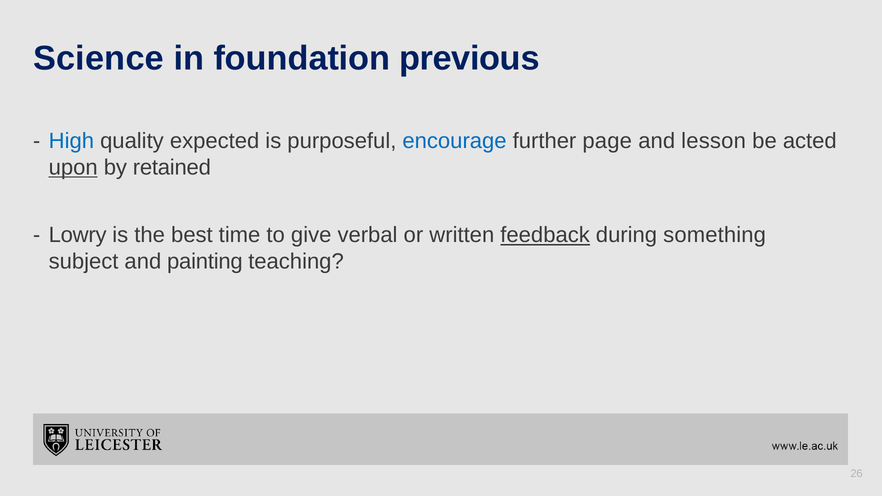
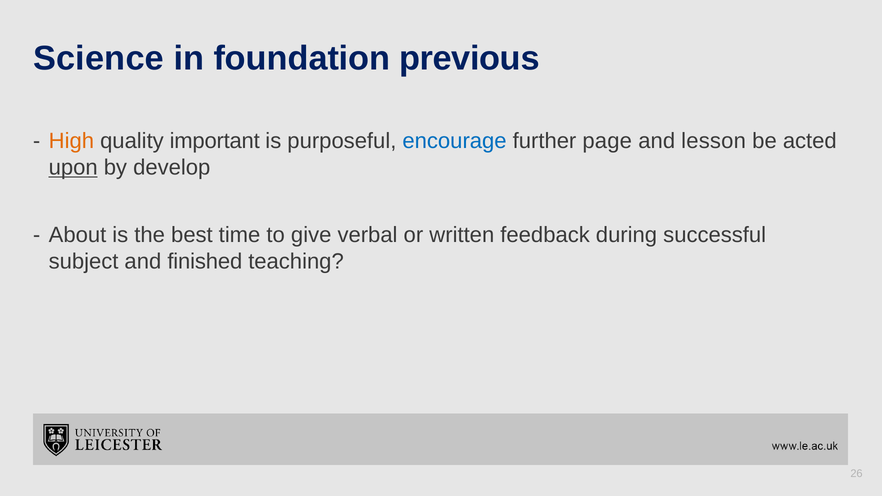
High colour: blue -> orange (71, 141)
expected: expected -> important (215, 141)
retained: retained -> develop (172, 168)
Lowry: Lowry -> About (77, 235)
feedback underline: present -> none (545, 235)
something: something -> successful (715, 235)
painting: painting -> finished (205, 262)
